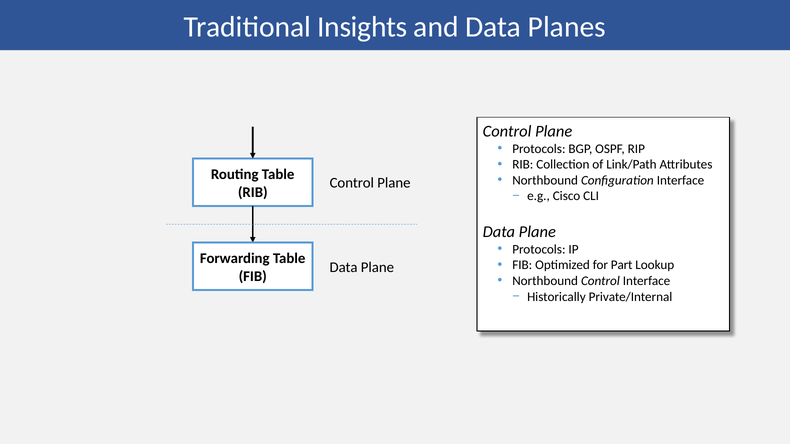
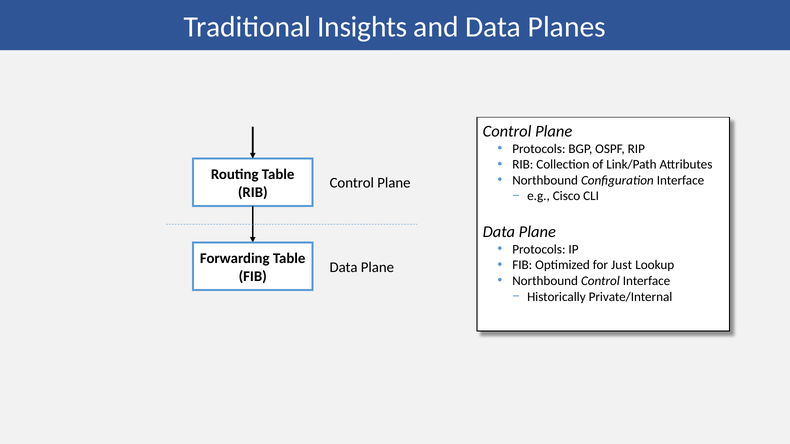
Part: Part -> Just (622, 265)
